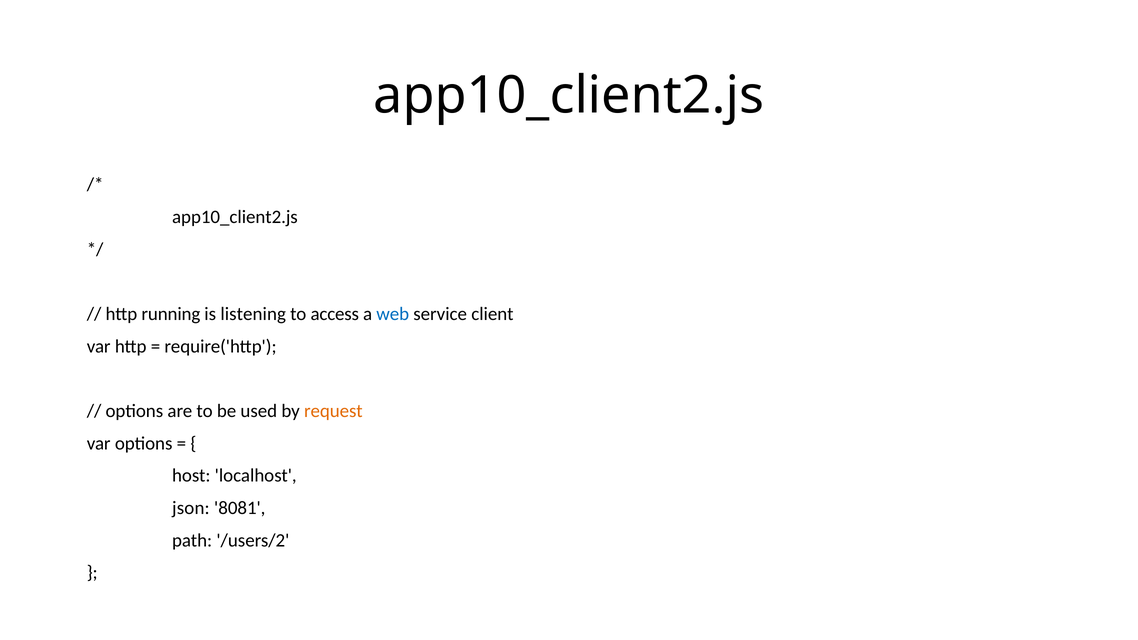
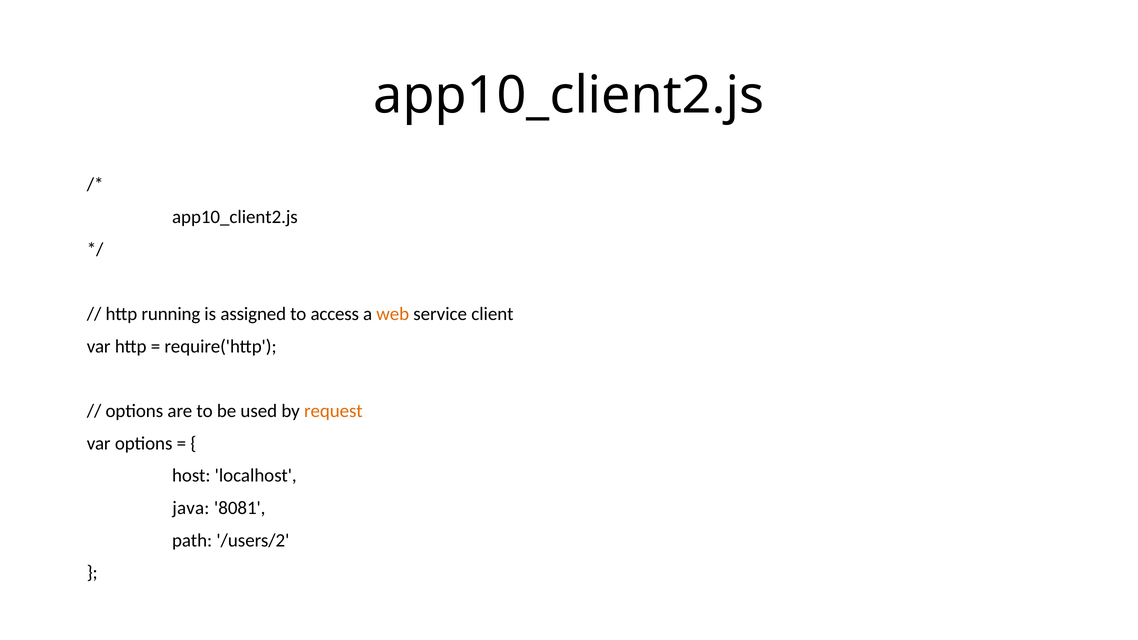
listening: listening -> assigned (253, 314)
web colour: blue -> orange (393, 314)
json: json -> java (191, 508)
